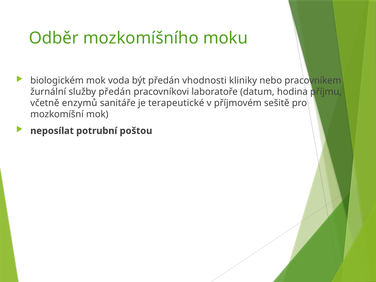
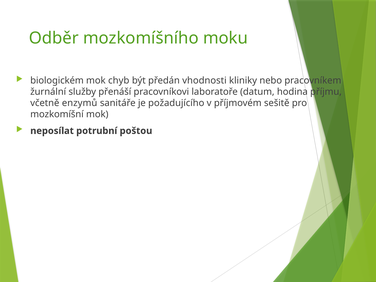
voda: voda -> chyb (119, 80)
služby předán: předán -> přenáší (115, 92)
terapeutické: terapeutické -> požadujícího (176, 103)
